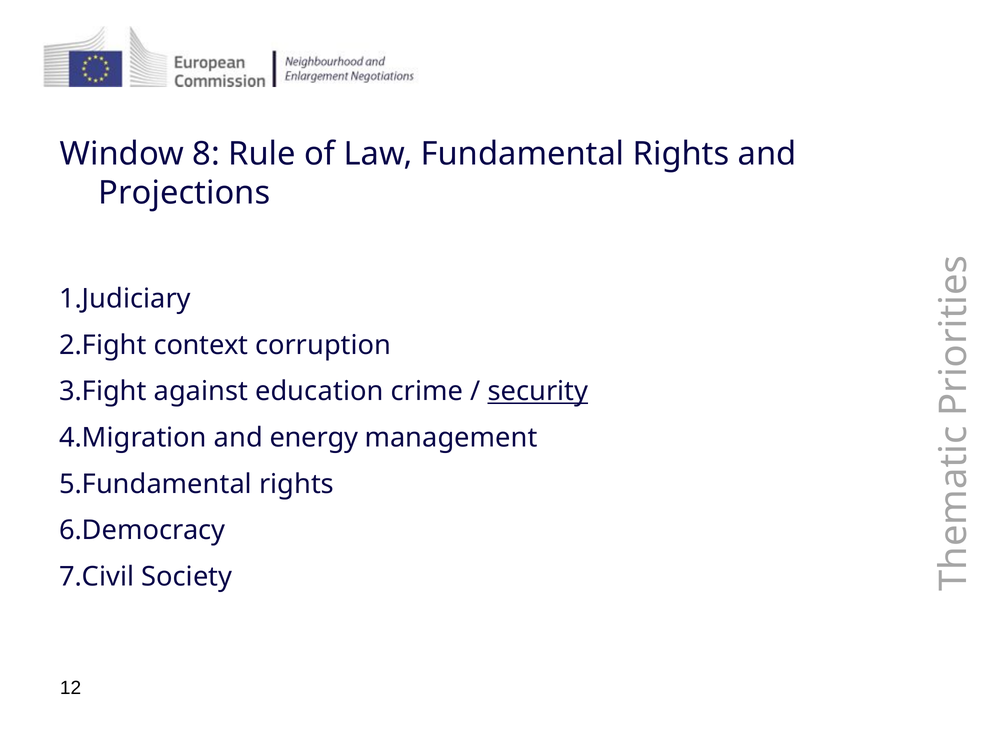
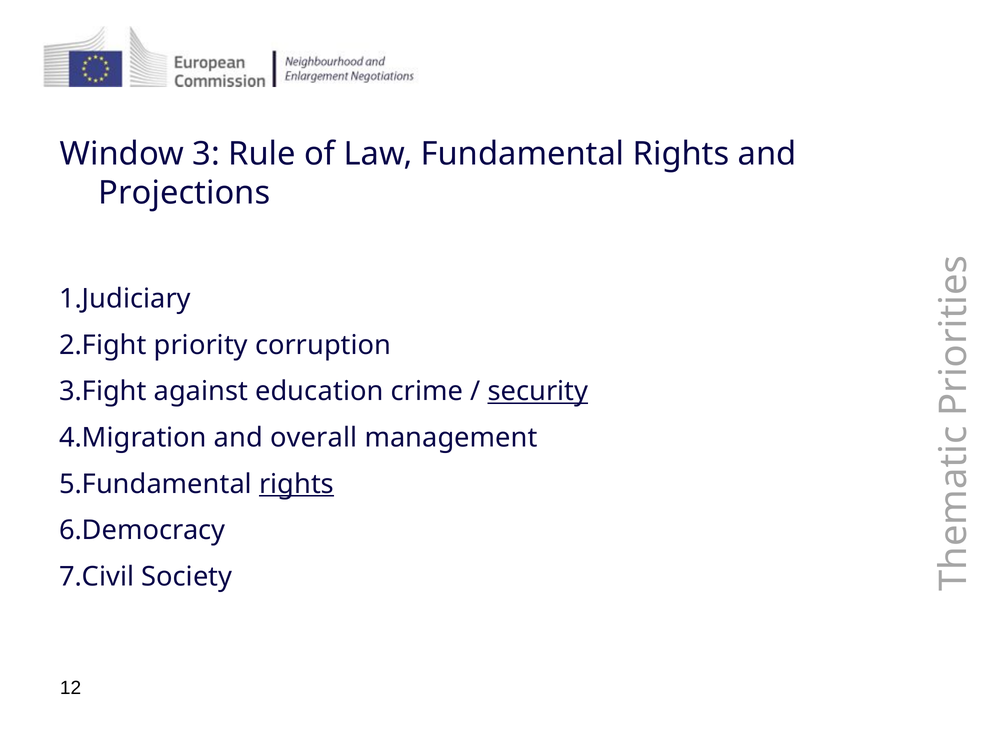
8: 8 -> 3 (206, 154)
context: context -> priority (201, 345)
energy: energy -> overall (314, 438)
rights underline: none -> present (296, 484)
